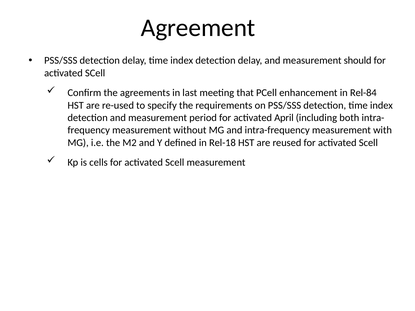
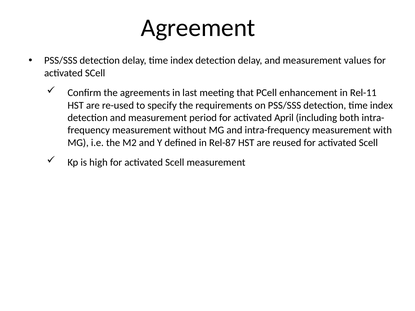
should: should -> values (358, 61)
Rel-84: Rel-84 -> Rel-11 (363, 93)
Rel-18: Rel-18 -> Rel-87 (222, 143)
cells: cells -> high (98, 163)
